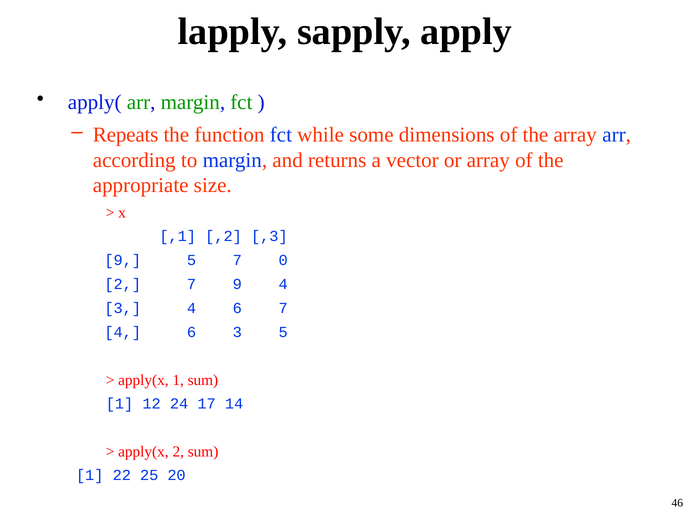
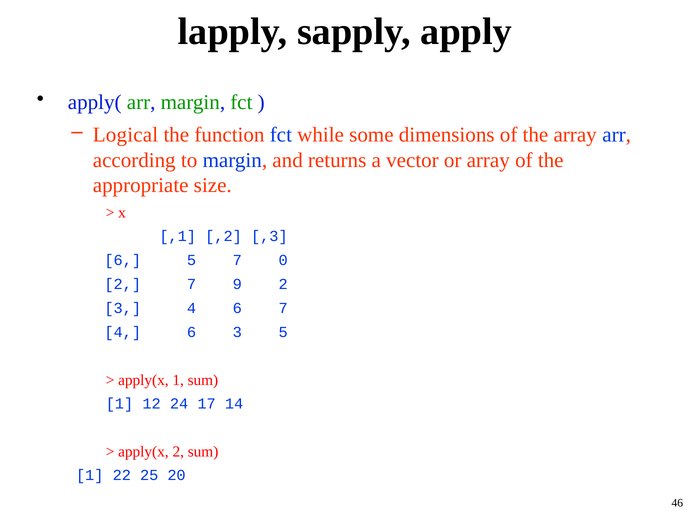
Repeats: Repeats -> Logical (125, 135)
9: 9 -> 6 (123, 261)
9 4: 4 -> 2 (283, 285)
